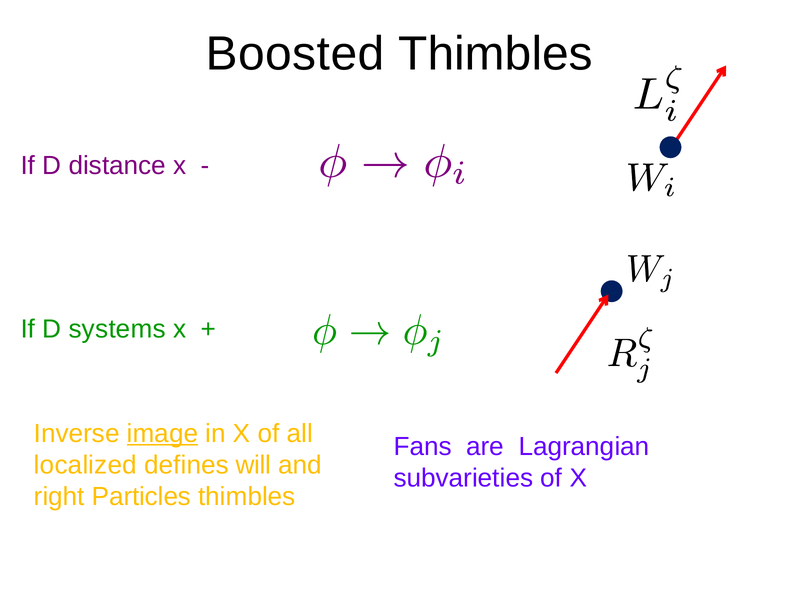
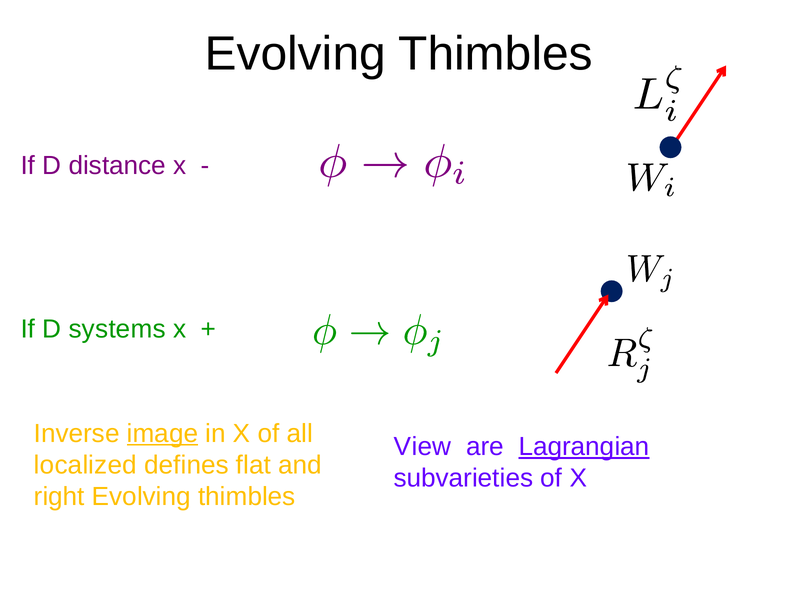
Boosted: Boosted -> Evolving (295, 54)
Fans: Fans -> View (423, 447)
Lagrangian underline: none -> present (584, 447)
will: will -> flat (253, 465)
right Particles: Particles -> Evolving (141, 496)
